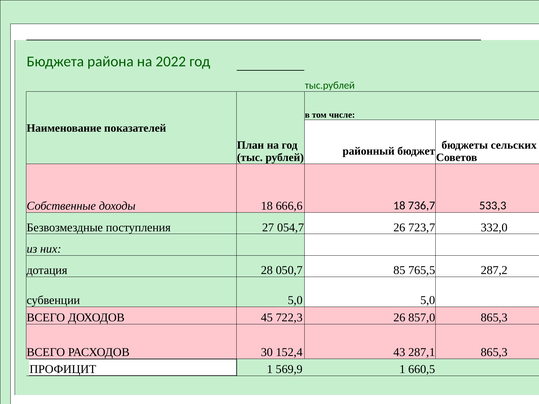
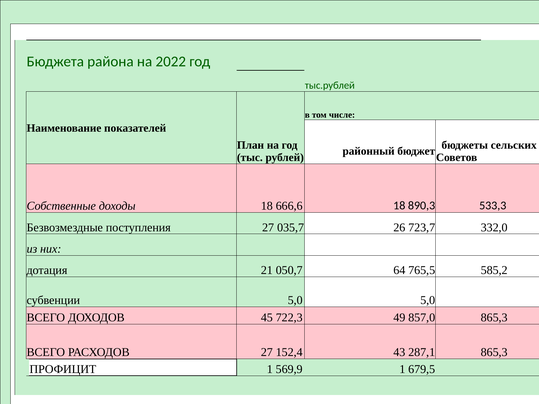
736,7: 736,7 -> 890,3 (422, 206)
054,7: 054,7 -> 035,7 (291, 228)
28: 28 -> 21 (267, 270)
85: 85 -> 64 (399, 270)
287,2: 287,2 -> 585,2 (494, 270)
722,3 26: 26 -> 49 (399, 318)
РАСХОДОВ 30: 30 -> 27 (267, 353)
660,5: 660,5 -> 679,5 (422, 369)
